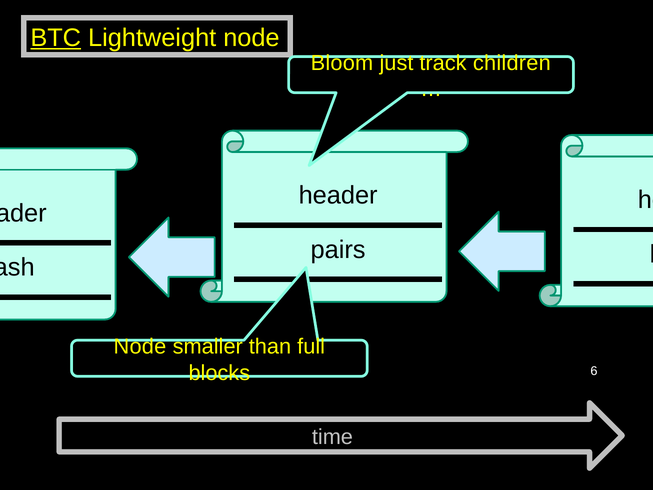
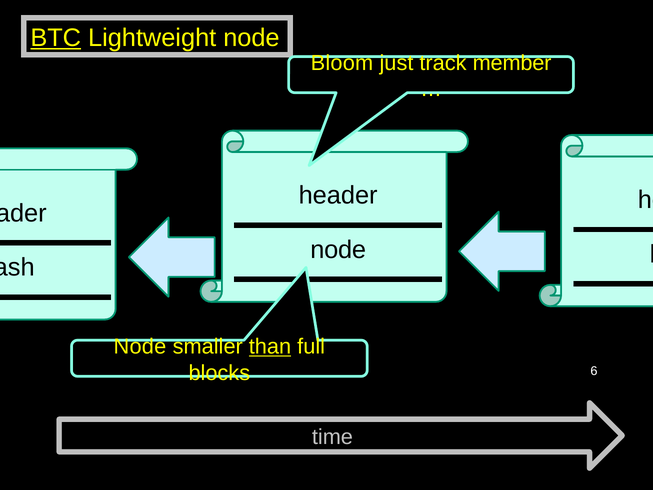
children: children -> member (512, 63)
pairs: pairs -> node (338, 250)
than underline: none -> present (270, 347)
